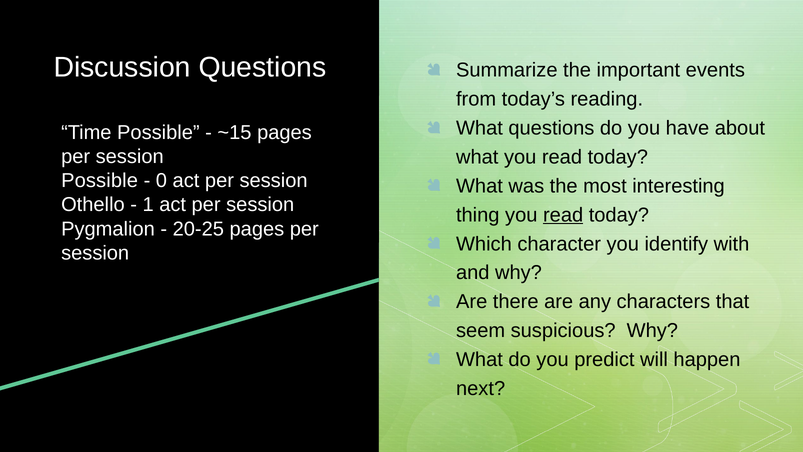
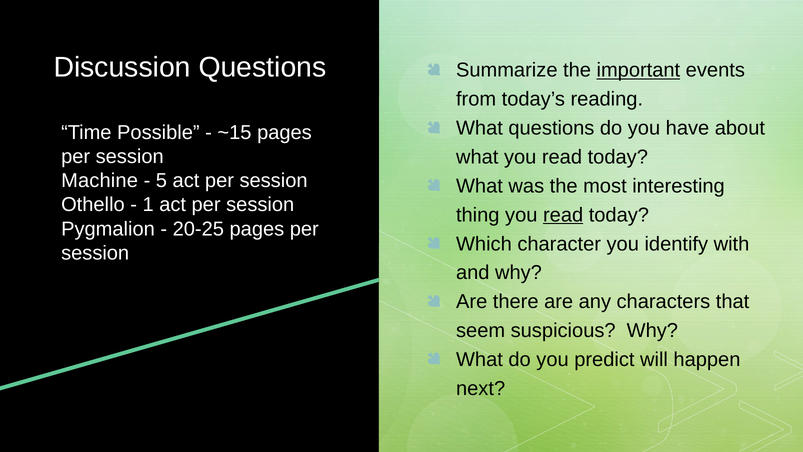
important underline: none -> present (638, 70)
Possible: Possible -> Machine (100, 181)
0: 0 -> 5 (161, 181)
